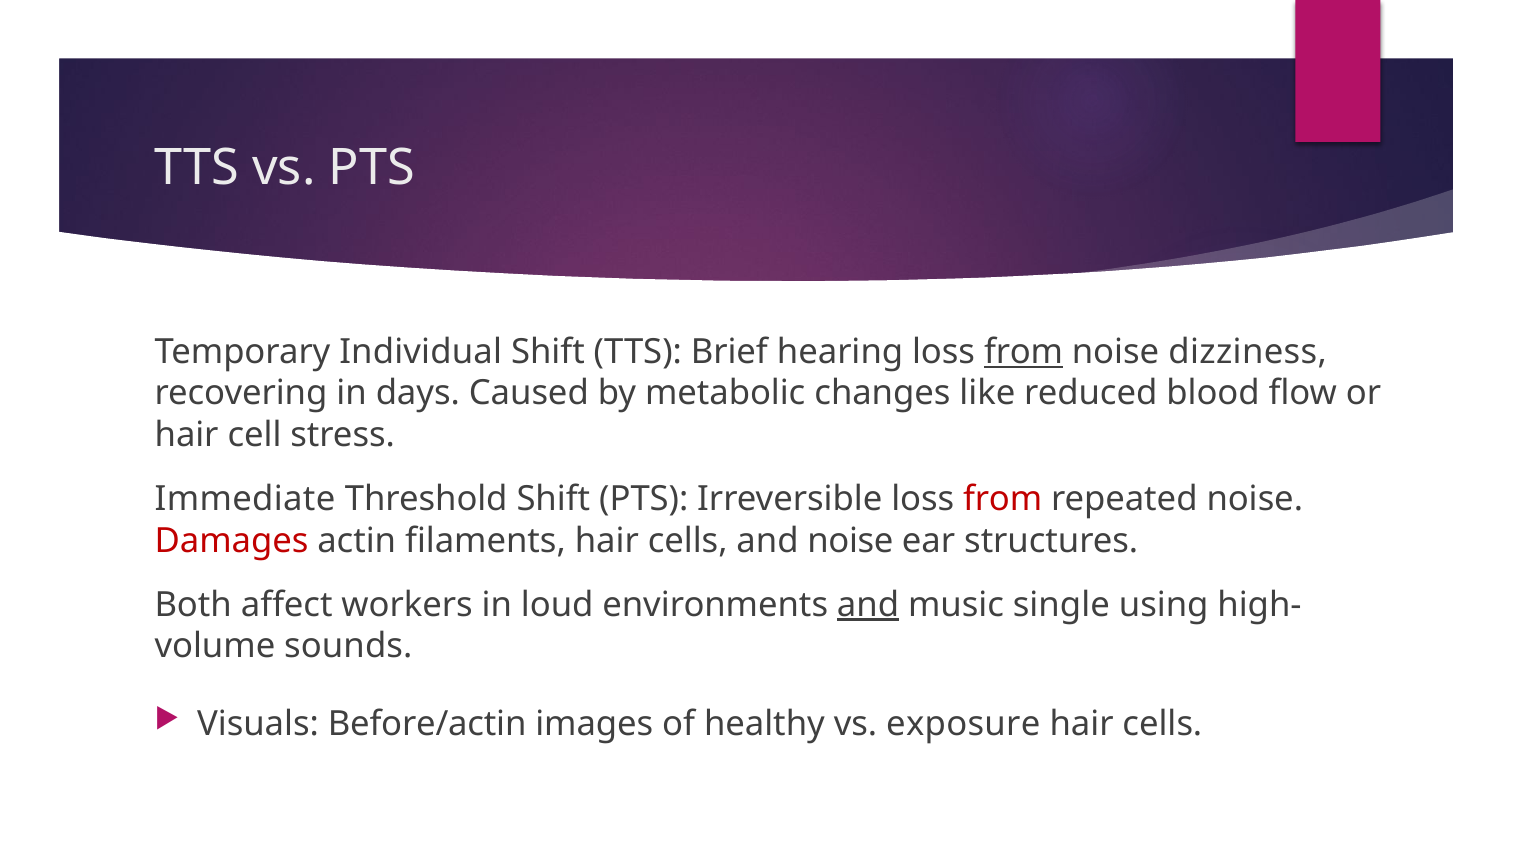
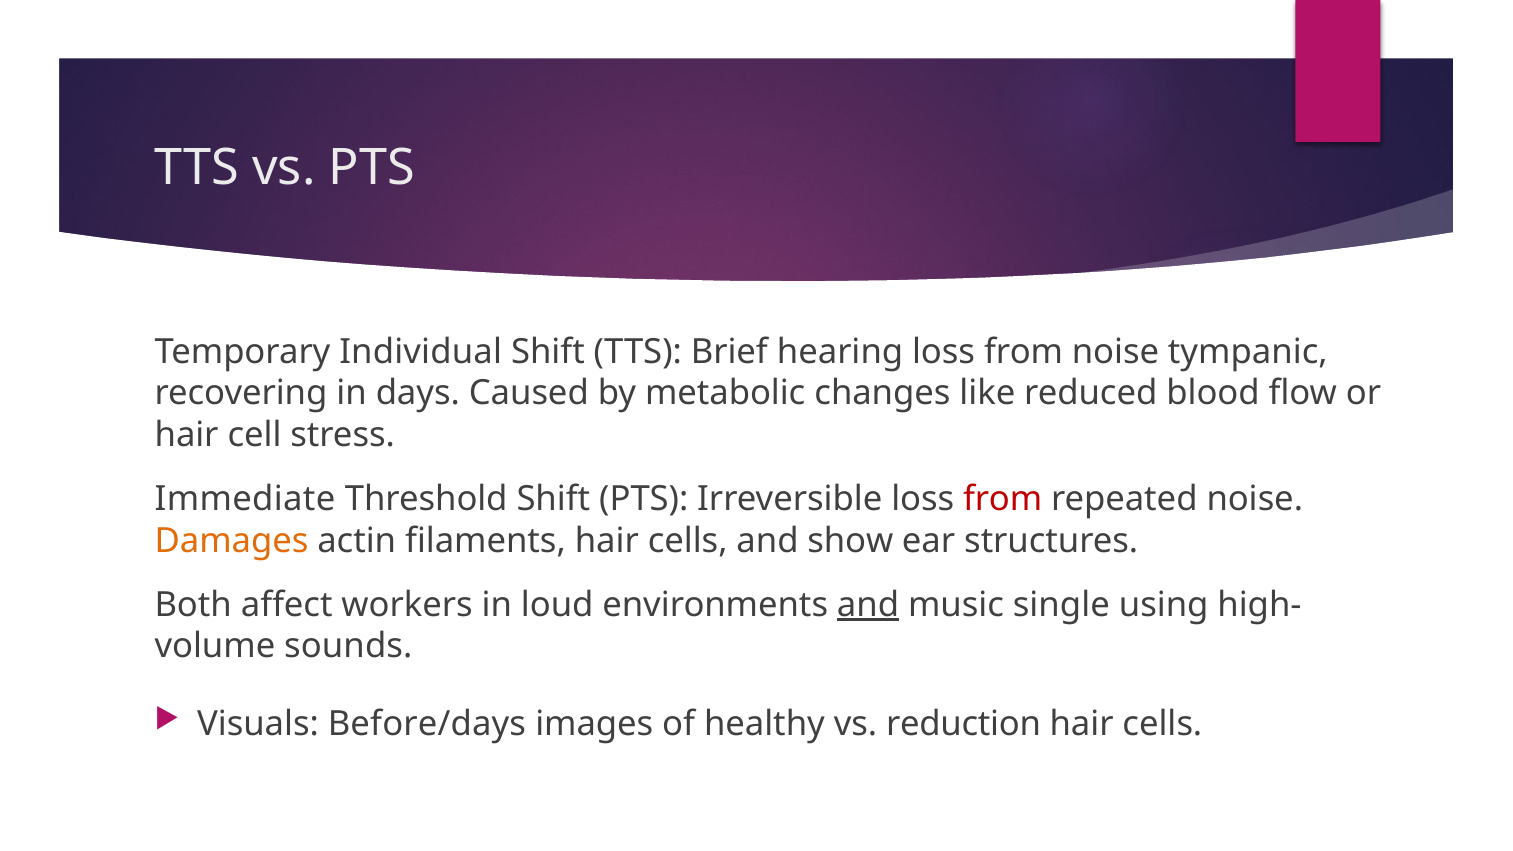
from underline: present -> none (1024, 352)
dizziness: dizziness -> tympanic (1248, 352)
Damages colour: red -> orange (232, 541)
and noise: noise -> show (850, 541)
Before/actin: Before/actin -> Before/days (427, 724)
exposure: exposure -> reduction (964, 724)
